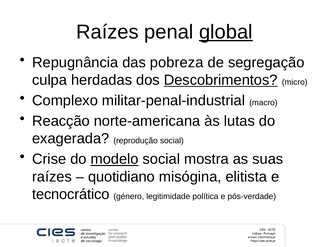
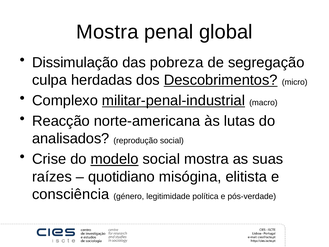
Raízes: Raízes -> Mostra (107, 32)
global underline: present -> none (226, 32)
Repugnância: Repugnância -> Dissimulação (75, 62)
militar-penal-industrial underline: none -> present (174, 100)
exagerada: exagerada -> analisados (71, 139)
tecnocrático: tecnocrático -> consciência (71, 194)
